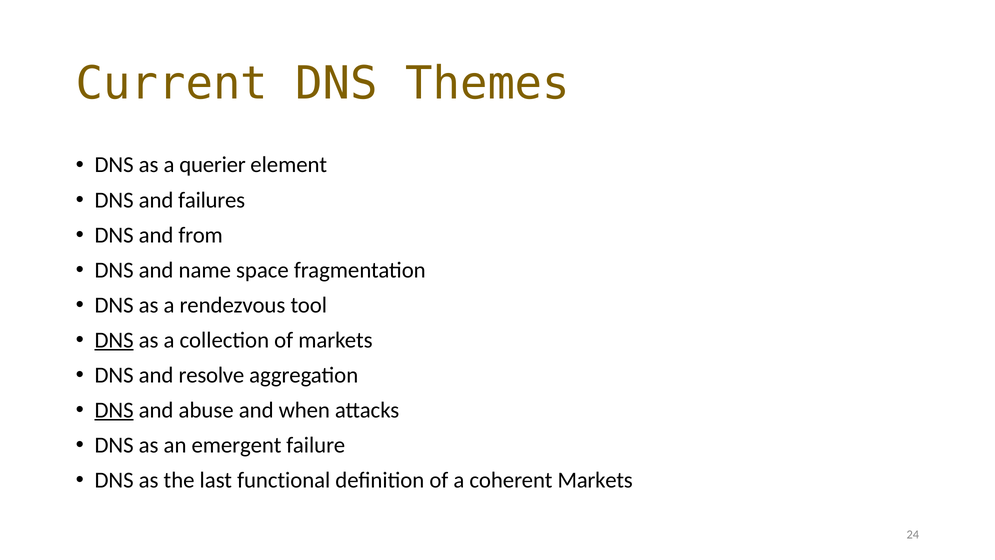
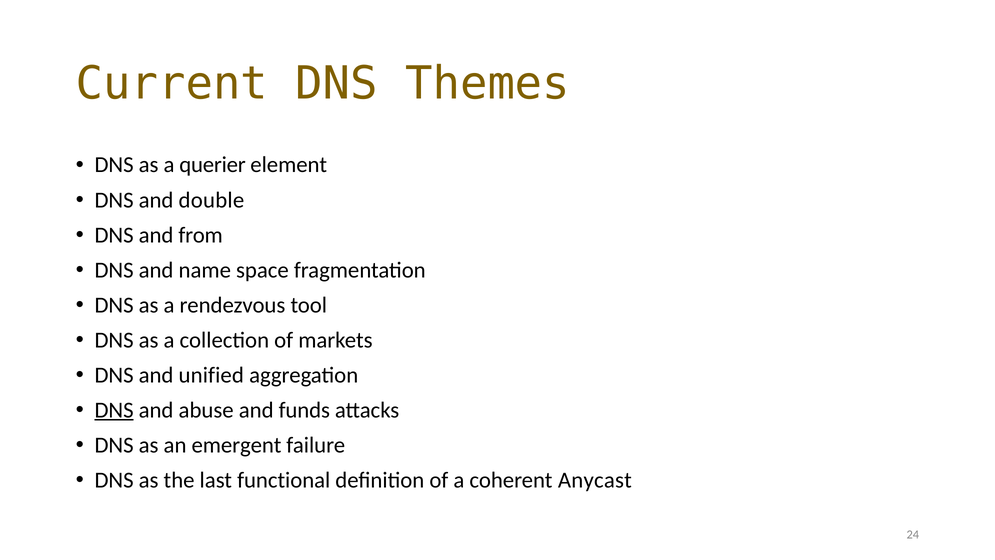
failures: failures -> double (211, 200)
DNS underline: present -> none (114, 340)
resolve: resolve -> unified (211, 375)
when: when -> funds (304, 410)
coherent Markets: Markets -> Anycast (595, 480)
